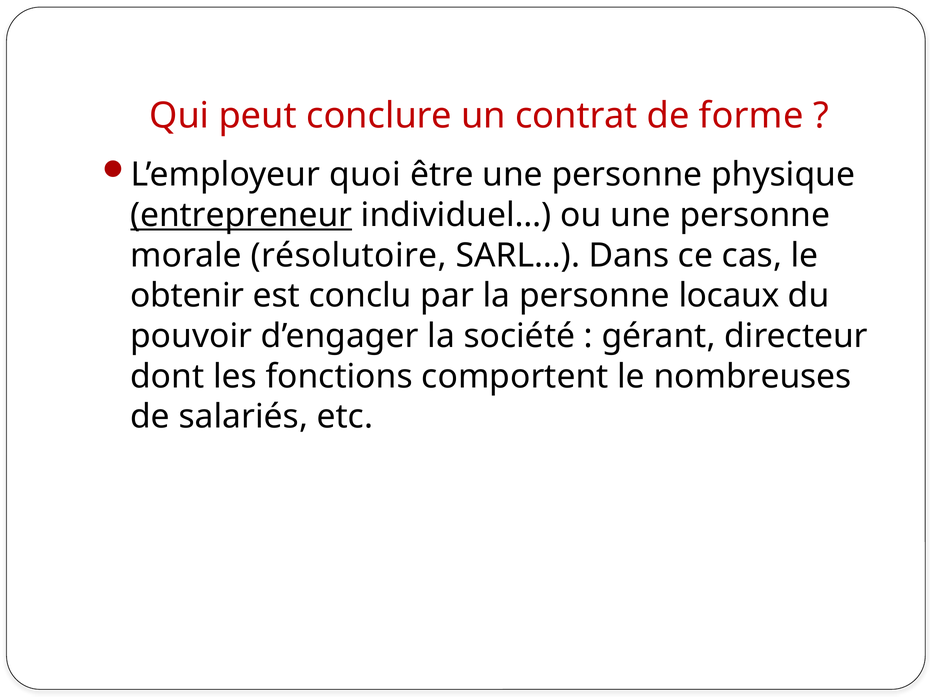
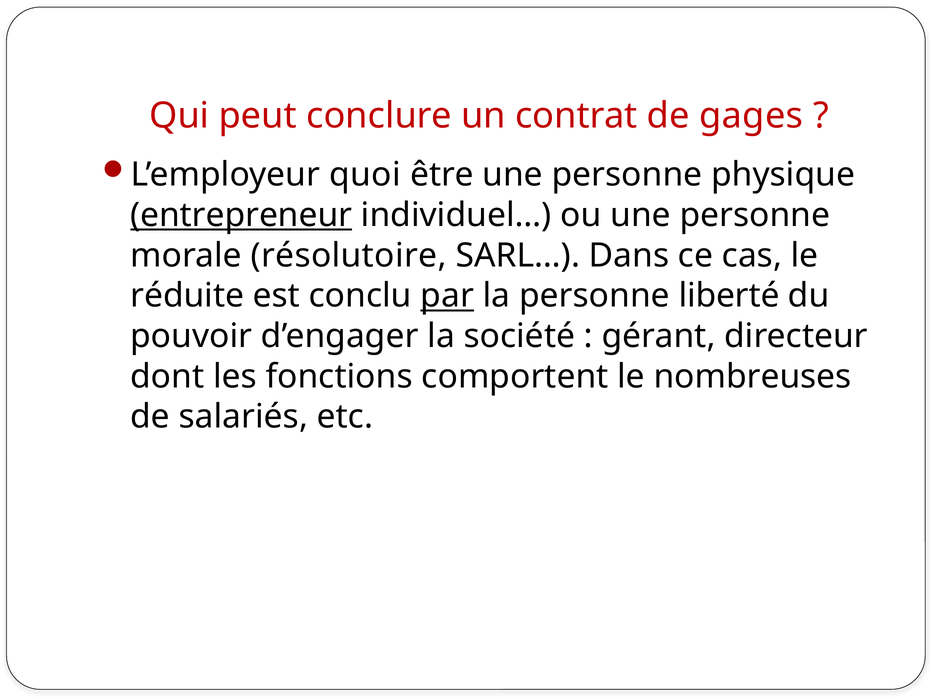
forme: forme -> gages (751, 116)
obtenir: obtenir -> réduite (187, 296)
par underline: none -> present (447, 296)
locaux: locaux -> liberté (729, 296)
